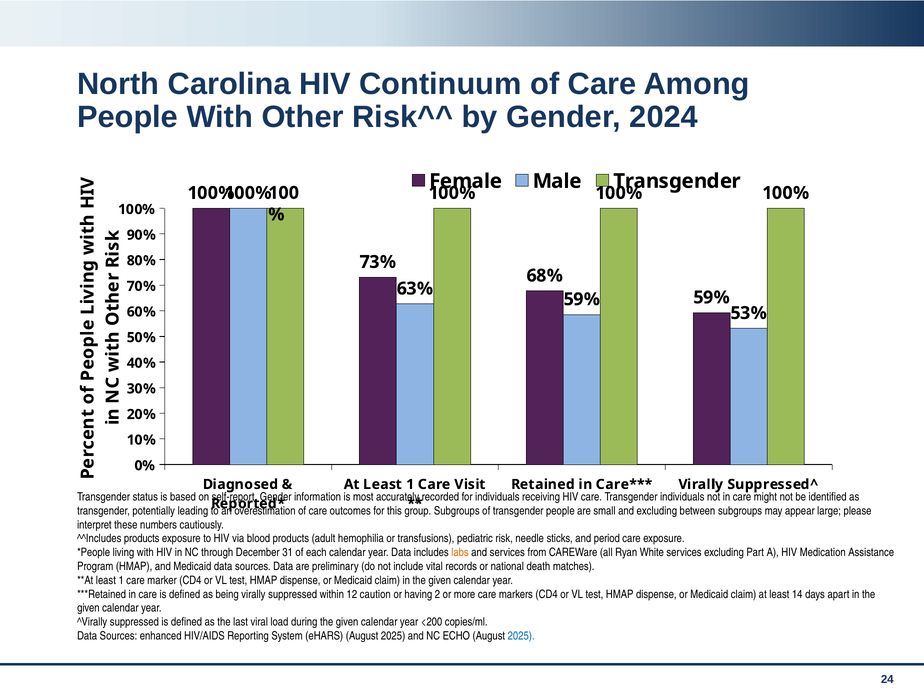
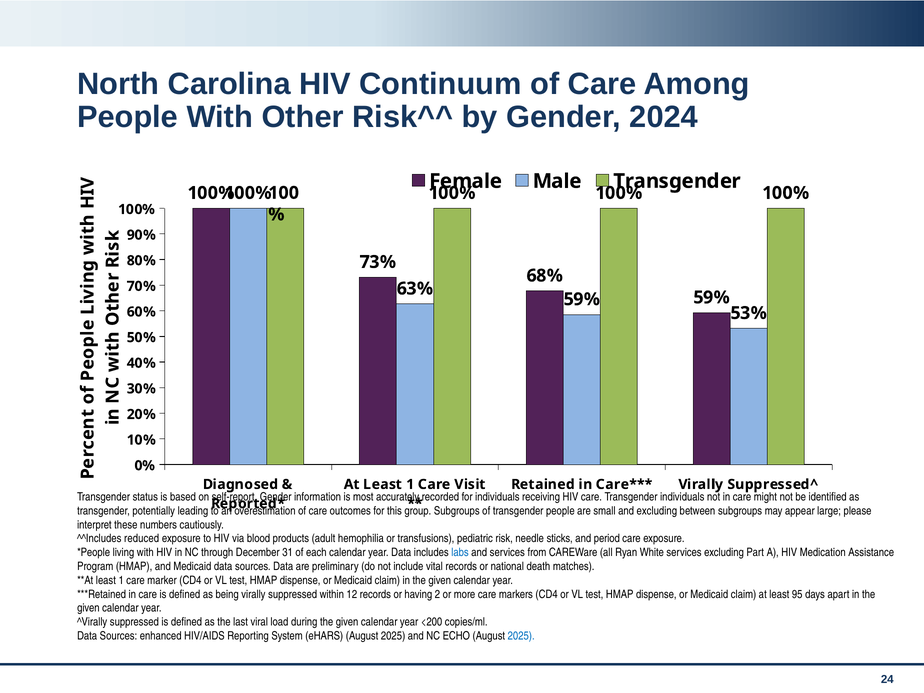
^^Includes products: products -> reduced (142, 539)
labs colour: orange -> blue (460, 553)
12 caution: caution -> records (375, 594)
14: 14 -> 95 (797, 594)
